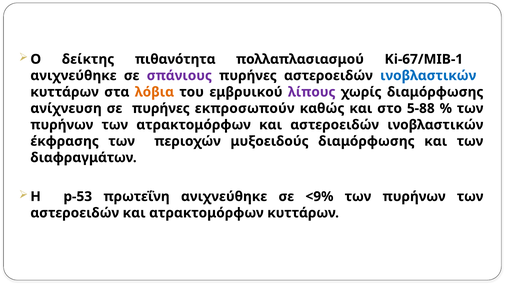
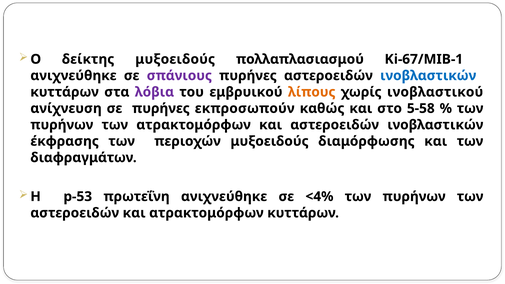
δείκτης πιθανότητα: πιθανότητα -> μυξοειδούς (175, 59)
λόβια colour: orange -> purple (154, 92)
λίπους colour: purple -> orange (312, 92)
χωρίς διαμόρφωσης: διαμόρφωσης -> ινοβλαστικού (435, 92)
5-88: 5-88 -> 5-58 (421, 108)
<9%: <9% -> <4% (319, 197)
